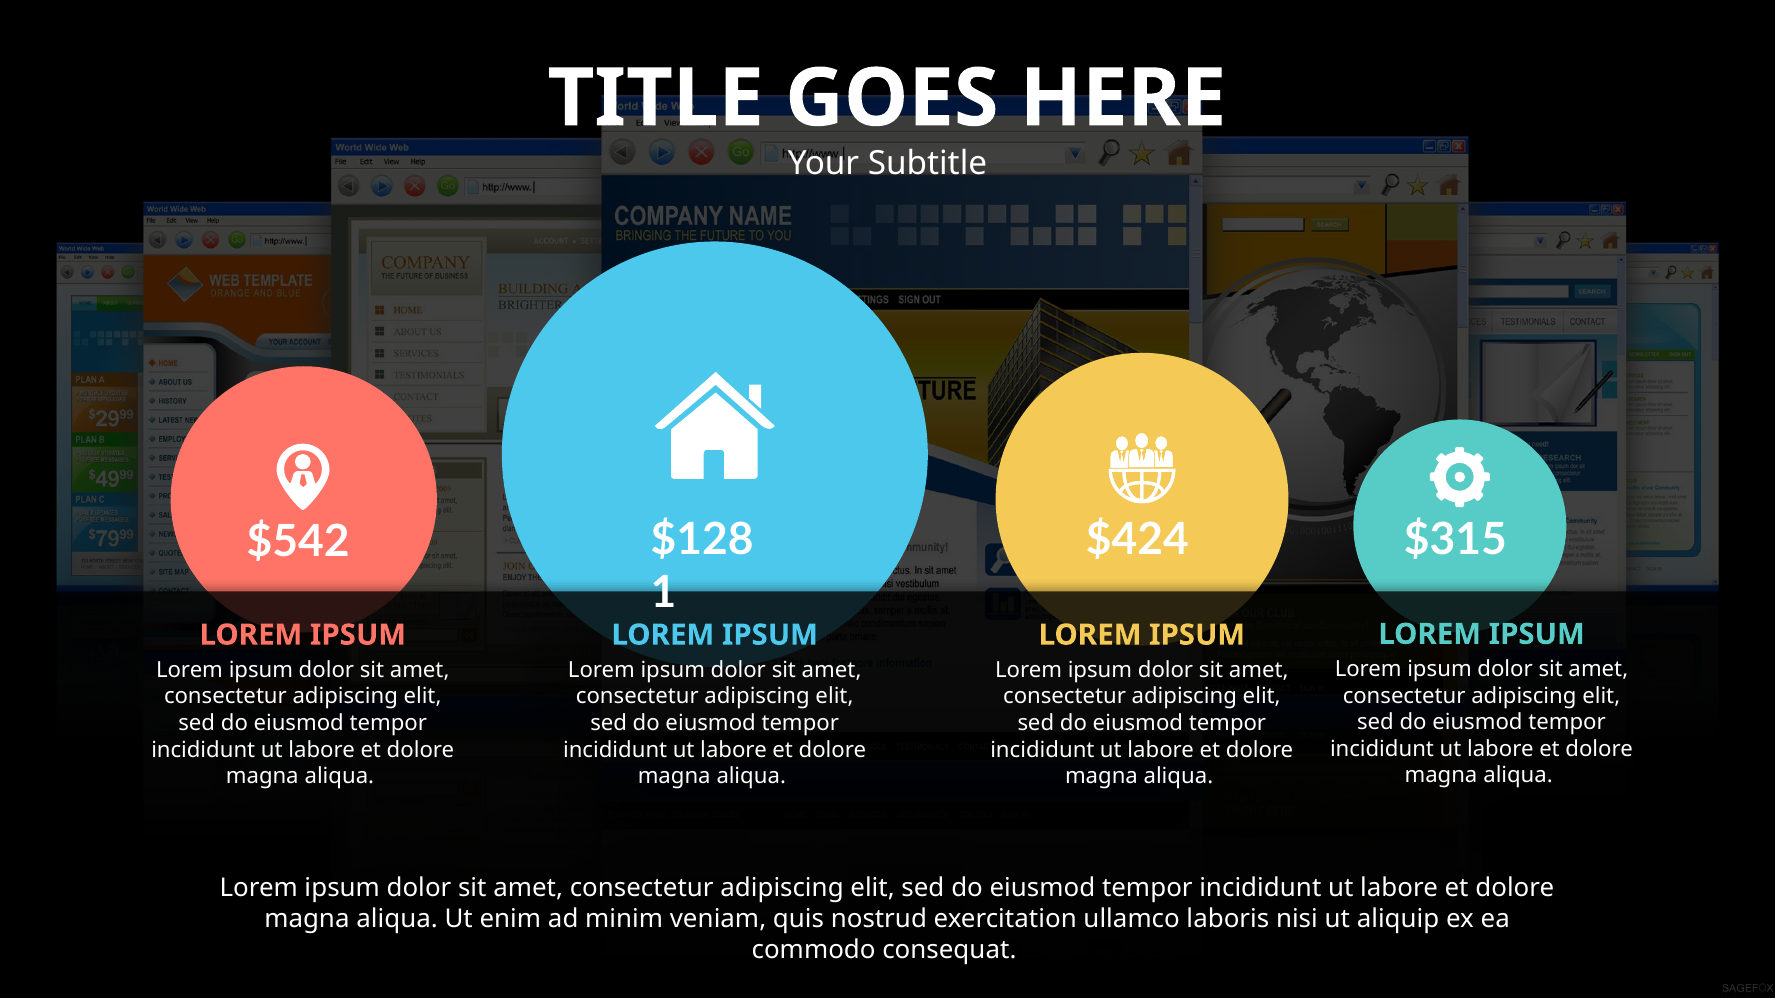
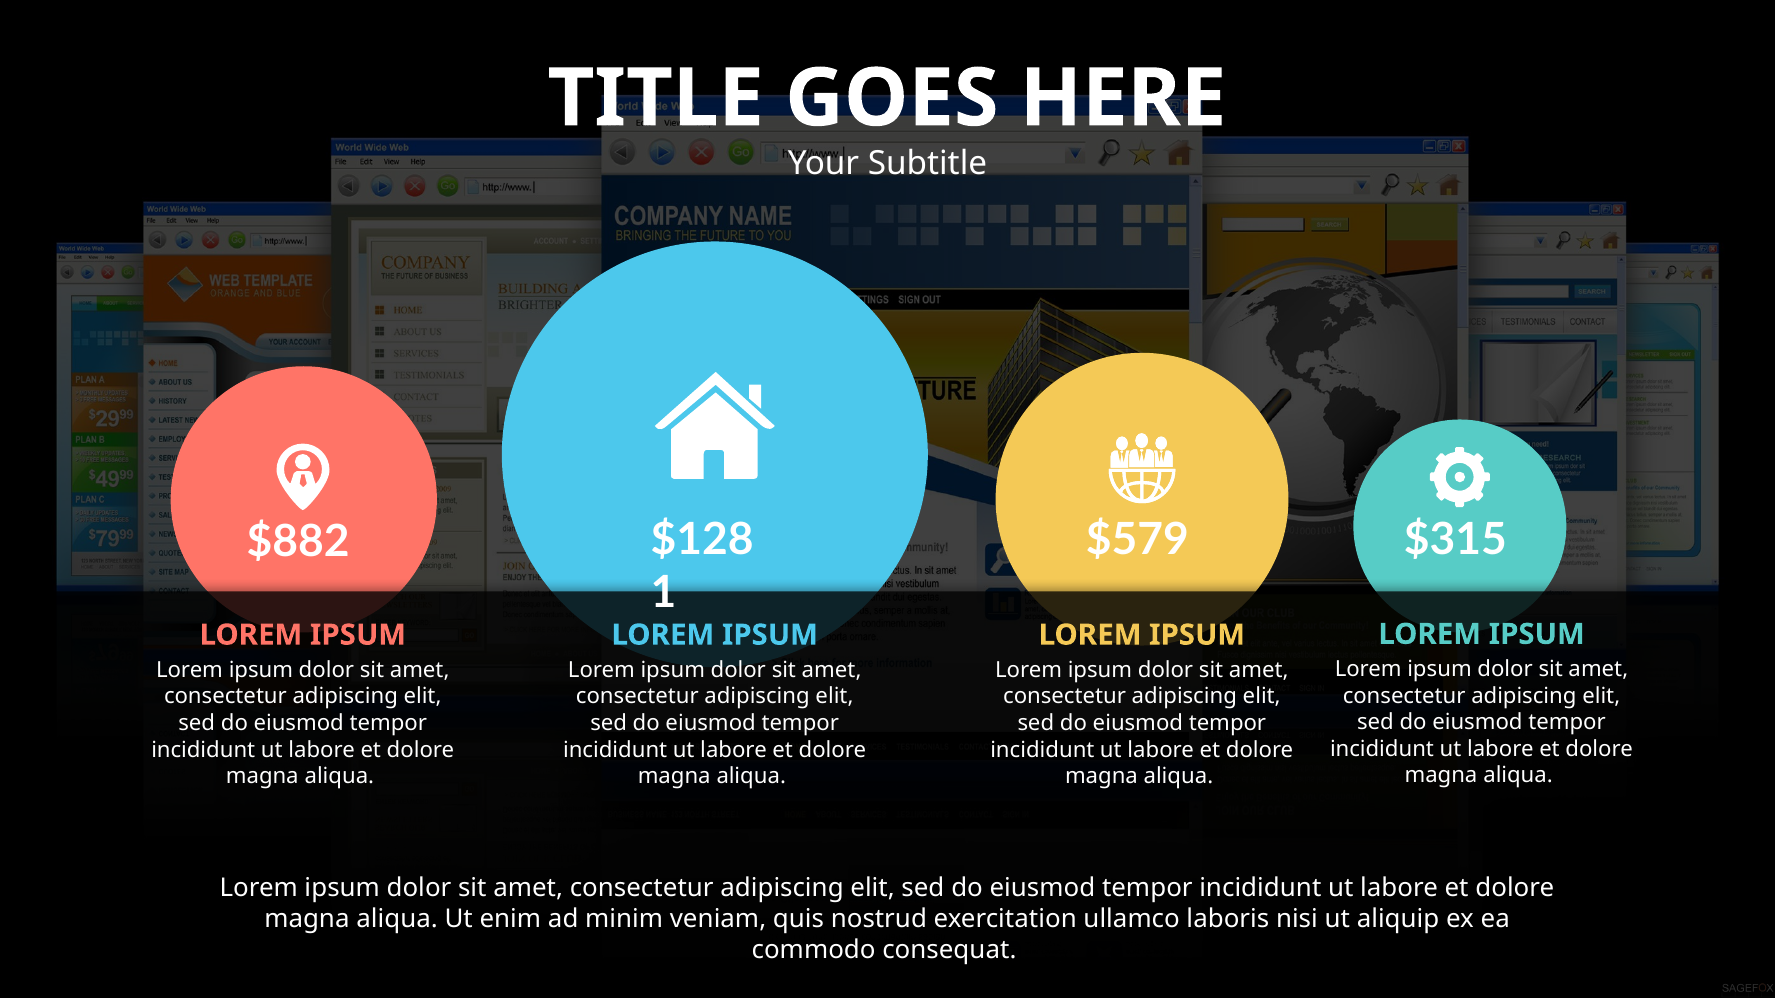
$424: $424 -> $579 (1137, 540)
$542: $542 -> $882 (298, 542)
